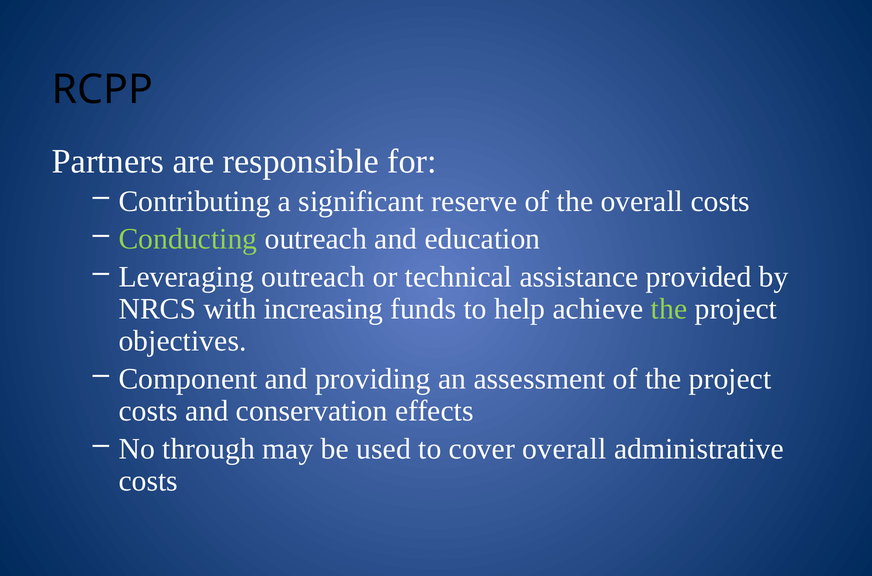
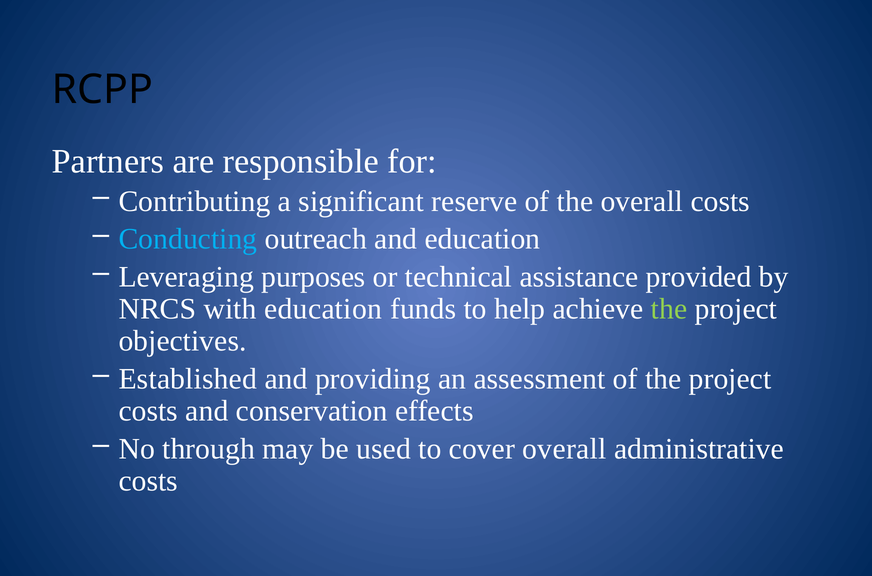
Conducting colour: light green -> light blue (188, 239)
Leveraging outreach: outreach -> purposes (313, 277)
with increasing: increasing -> education (323, 309)
Component: Component -> Established (188, 379)
